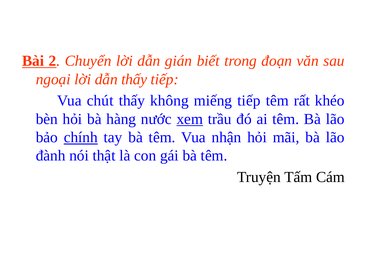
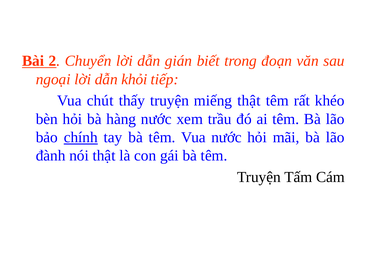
dẫn thấy: thấy -> khỏi (134, 79)
thấy không: không -> truyện (170, 101)
miếng tiếp: tiếp -> thật (249, 101)
xem underline: present -> none (190, 119)
Vua nhận: nhận -> nước (227, 137)
